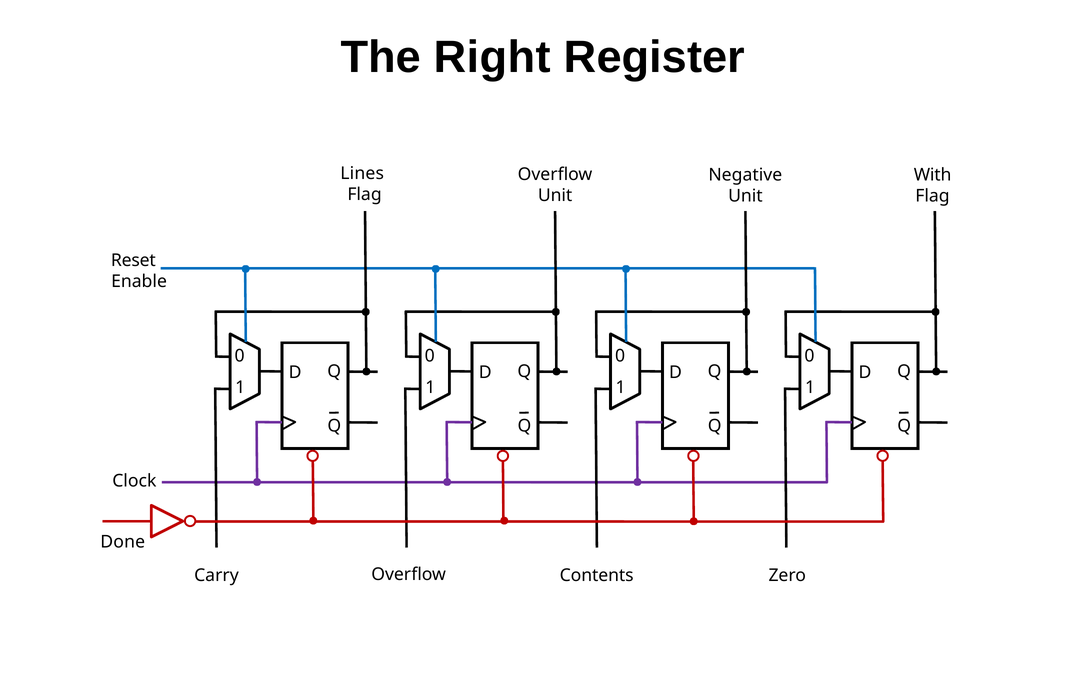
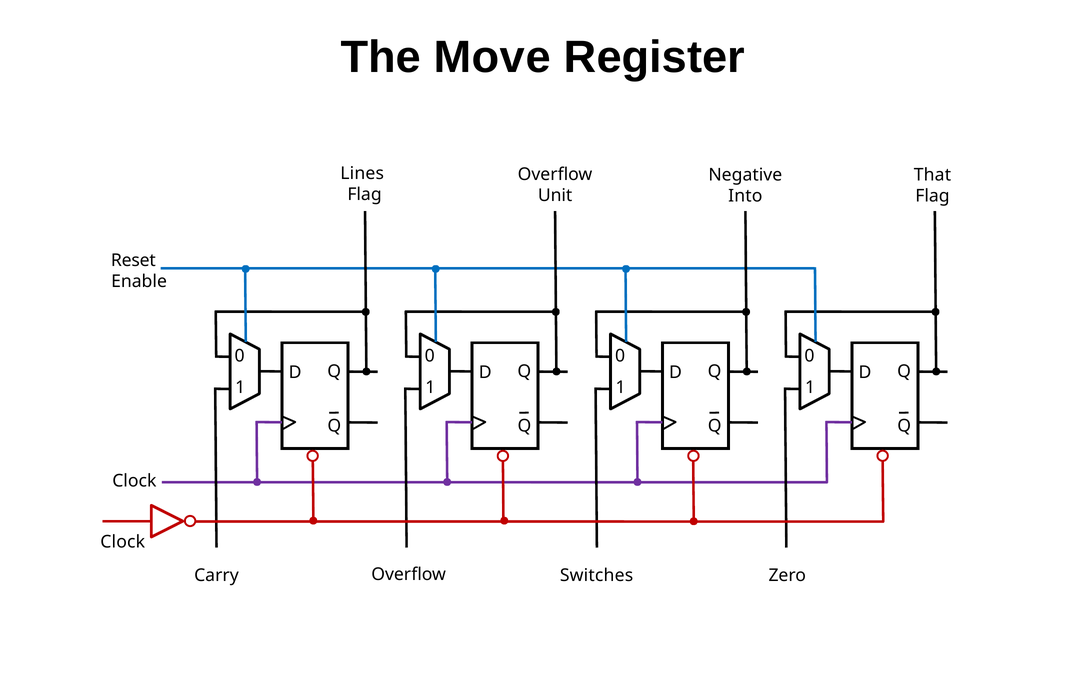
Right: Right -> Move (492, 57)
With: With -> That (932, 175)
Unit: Unit -> Into (745, 196)
Done: Done -> Clock (123, 542)
Contents: Contents -> Switches (597, 575)
